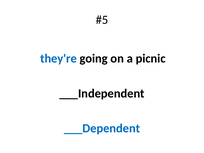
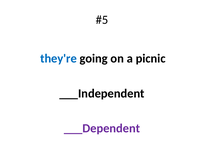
___Dependent colour: blue -> purple (102, 128)
